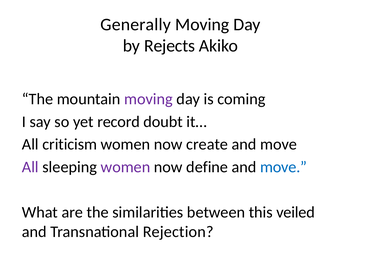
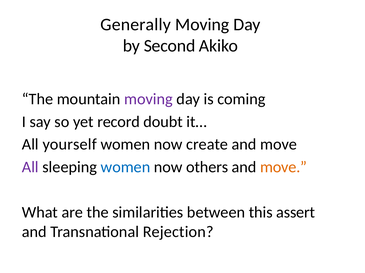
Rejects: Rejects -> Second (170, 46)
criticism: criticism -> yourself (70, 145)
women colour: purple -> blue (125, 168)
define: define -> others (207, 168)
move colour: blue -> orange (284, 168)
veiled: veiled -> assert (296, 213)
